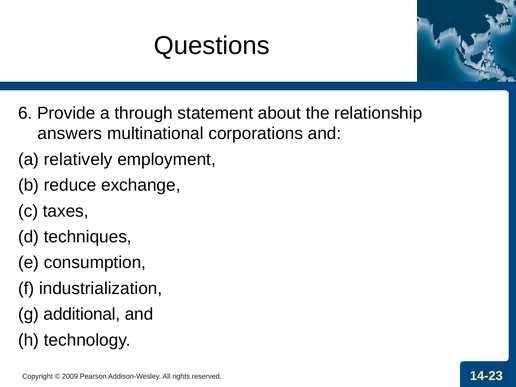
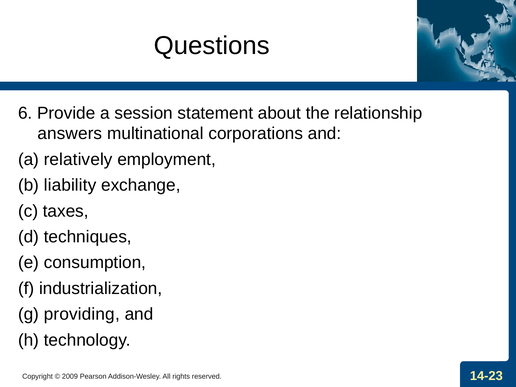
through: through -> session (144, 113)
reduce: reduce -> liability (70, 185)
additional: additional -> providing (82, 314)
